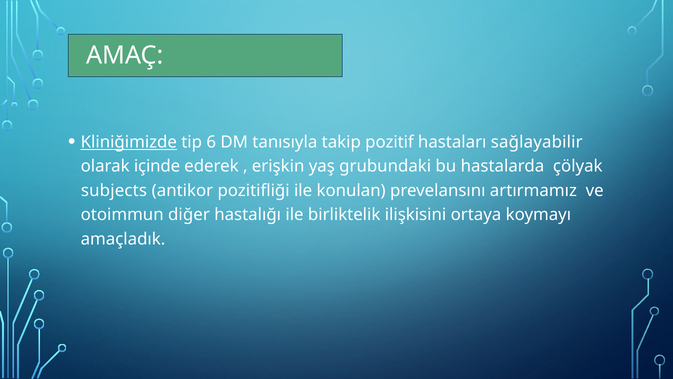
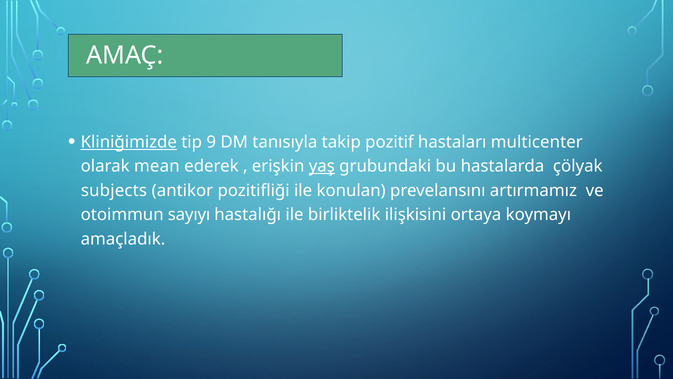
6: 6 -> 9 (211, 142)
sağlayabilir: sağlayabilir -> multicenter (537, 142)
içinde: içinde -> mean (157, 166)
yaş underline: none -> present (322, 166)
diğer: diğer -> sayıyı (189, 215)
